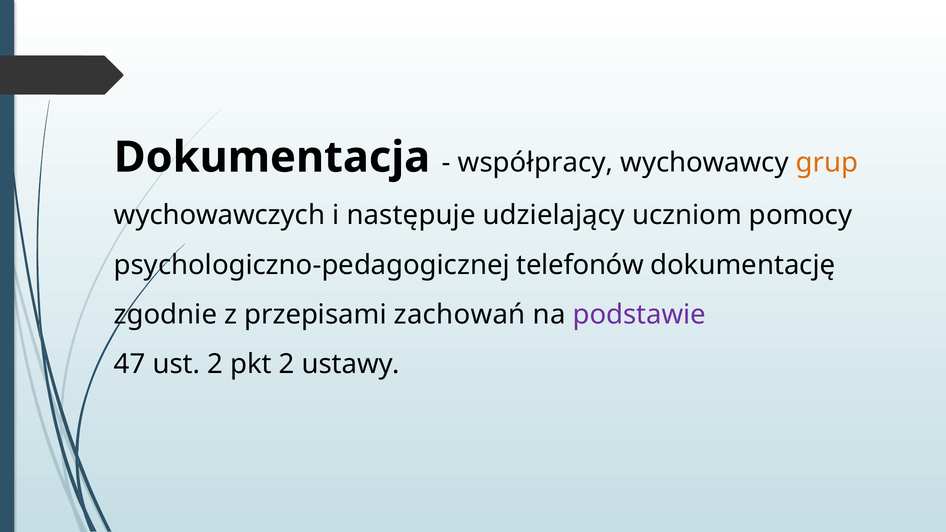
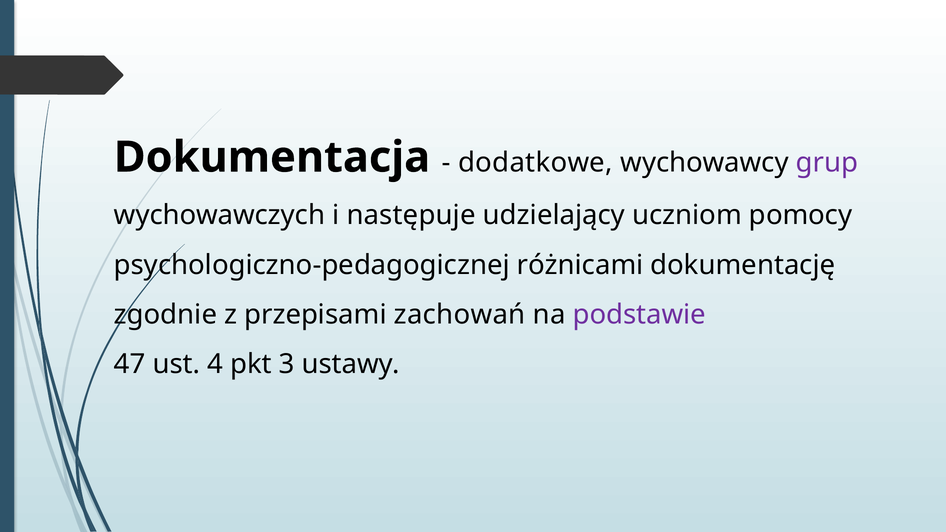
współpracy: współpracy -> dodatkowe (535, 163)
grup colour: orange -> purple (827, 163)
telefonów: telefonów -> różnicami (580, 265)
ust 2: 2 -> 4 (215, 364)
pkt 2: 2 -> 3 (287, 364)
